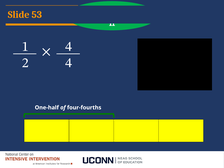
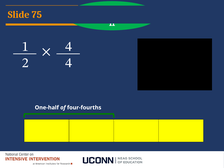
53: 53 -> 75 (37, 15)
